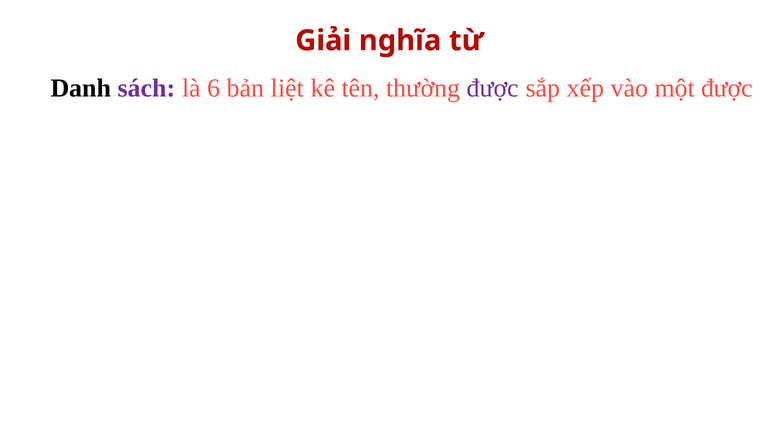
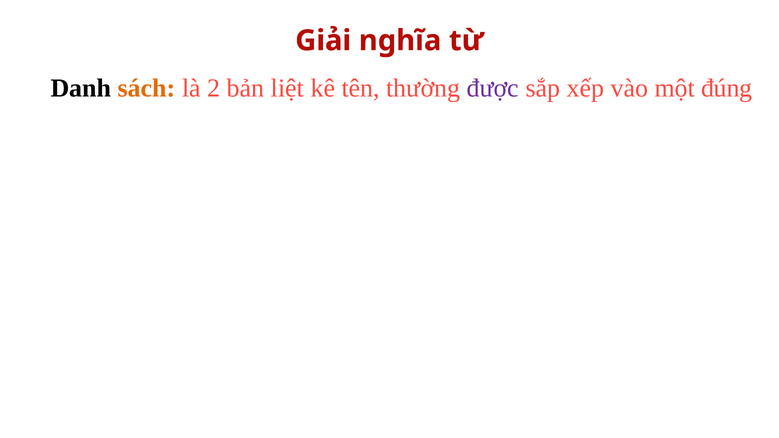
sách colour: purple -> orange (147, 88)
6: 6 -> 2 (214, 88)
một được: được -> đúng (727, 88)
